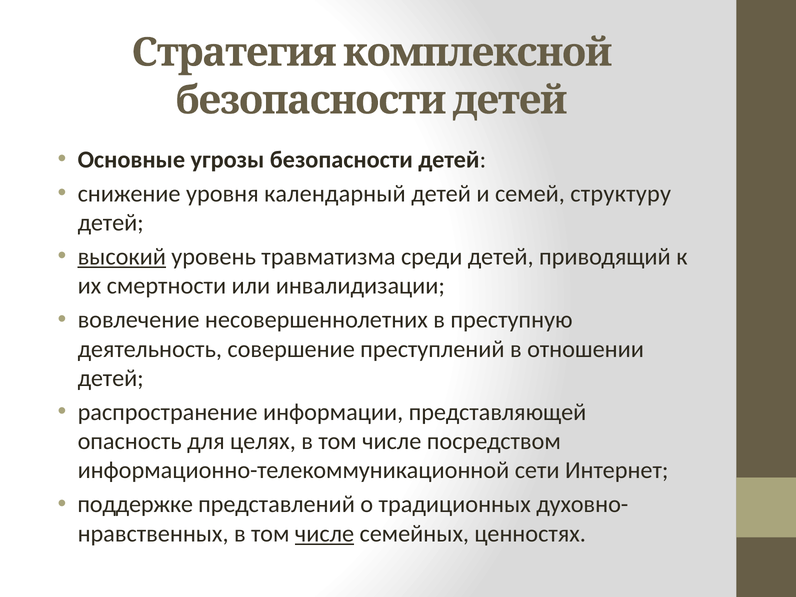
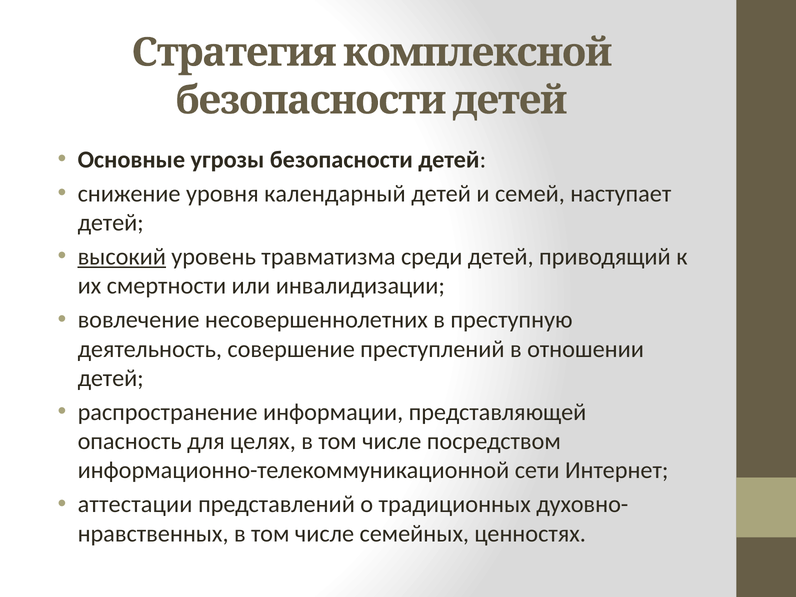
структуру: структуру -> наступает (621, 194)
поддержке: поддержке -> аттестации (135, 504)
числе underline: present -> none (325, 534)
